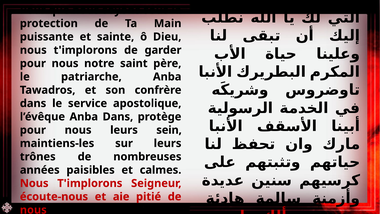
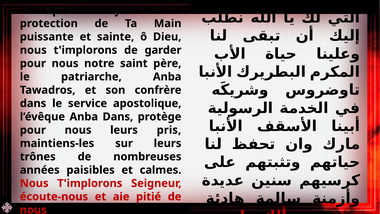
sein: sein -> pris (169, 130)
